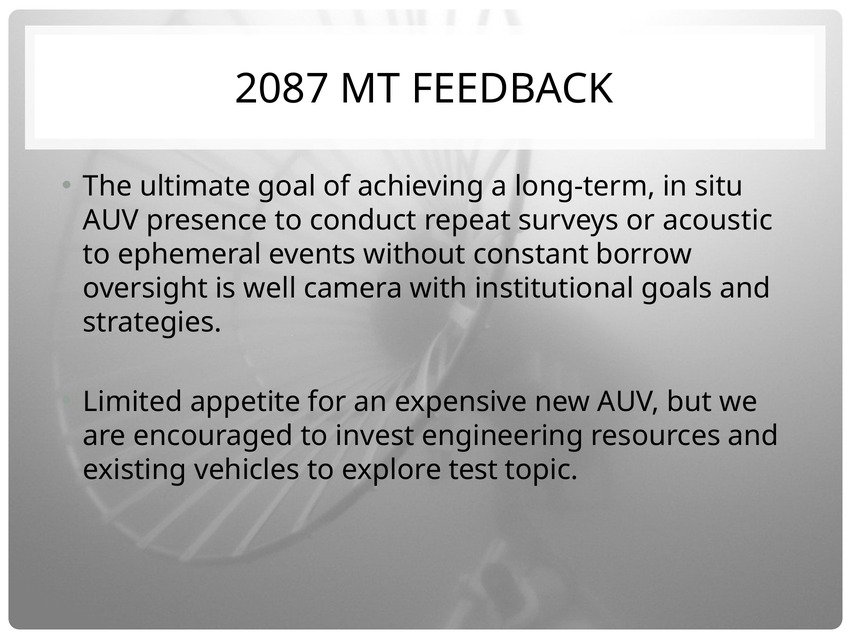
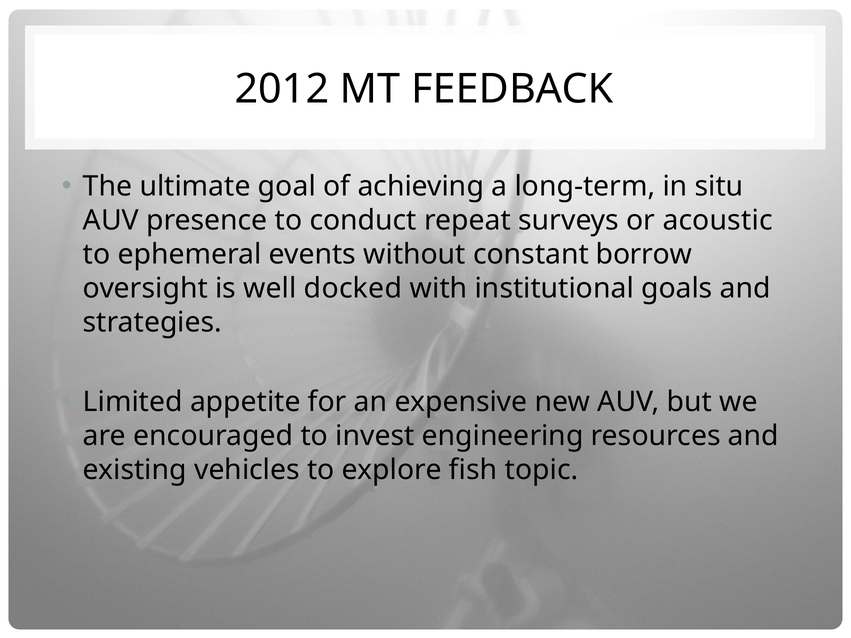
2087: 2087 -> 2012 (282, 89)
camera: camera -> docked (353, 288)
test: test -> fish (473, 470)
